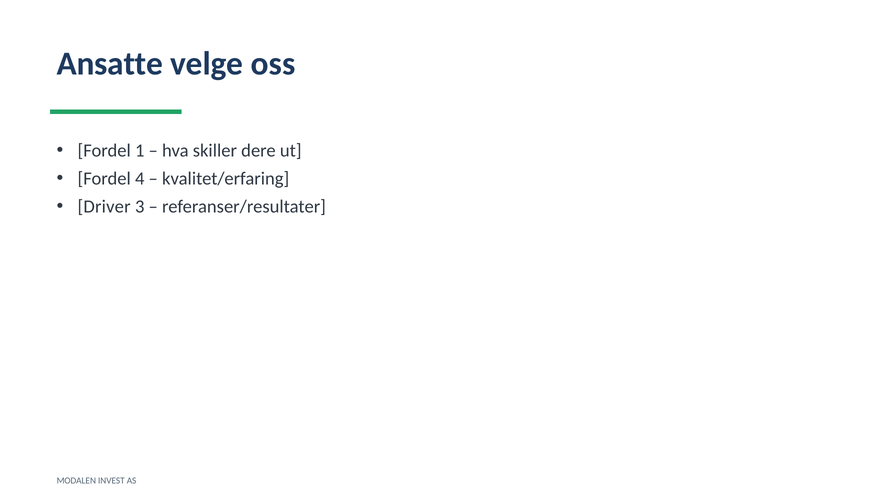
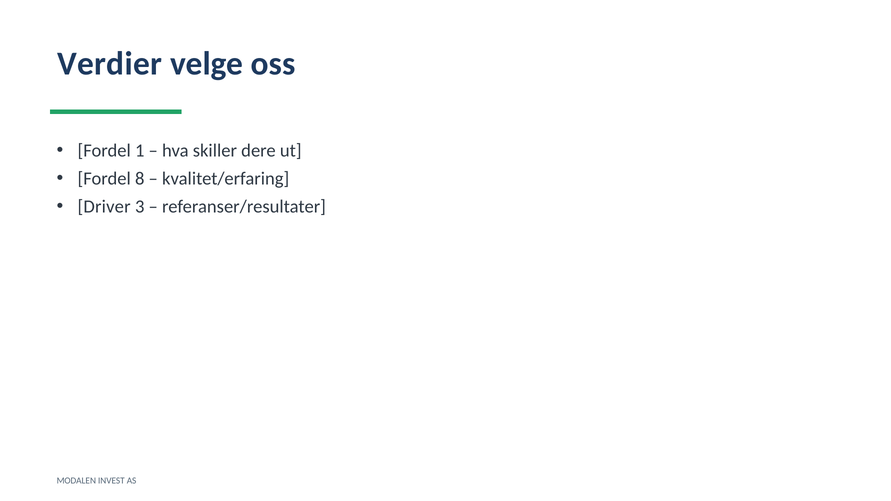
Ansatte: Ansatte -> Verdier (110, 64)
4: 4 -> 8 (140, 179)
